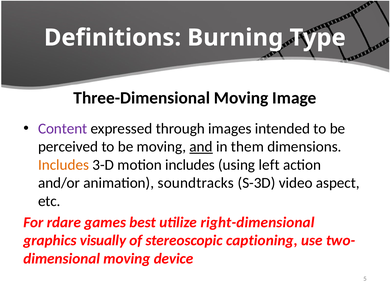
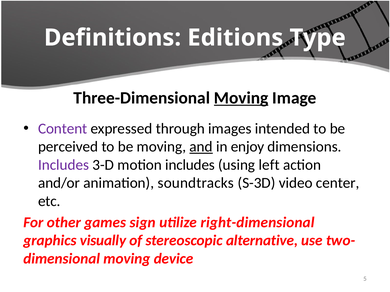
Burning: Burning -> Editions (235, 38)
Moving underline: none -> present (241, 98)
them: them -> enjoy (248, 147)
Includes colour: orange -> purple (64, 165)
aspect: aspect -> center (338, 183)
rdare: rdare -> other (64, 223)
best: best -> sign (143, 223)
captioning: captioning -> alternative (262, 241)
